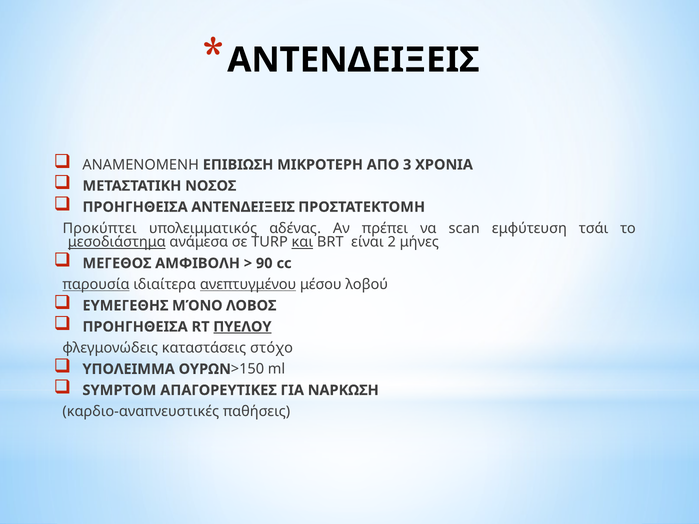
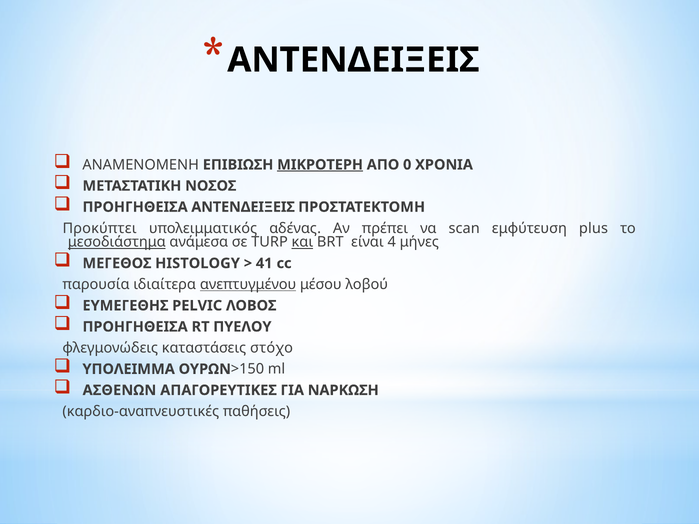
ΜΙΚΡΟΤΕΡΗ underline: none -> present (320, 165)
3: 3 -> 0 (407, 165)
τσάι: τσάι -> plus (593, 228)
2: 2 -> 4 (392, 242)
ΑΜΦΙΒΟΛΗ: ΑΜΦΙΒΟΛΗ -> HISTOLOGY (198, 263)
90: 90 -> 41 (264, 263)
παρουσία underline: present -> none (96, 285)
ΜΌΝΟ: ΜΌΝΟ -> PELVIC (197, 306)
ΠΥΕΛΟΥ underline: present -> none (242, 327)
SYMPTOM: SYMPTOM -> ΑΣΘΕΝΩΝ (119, 390)
